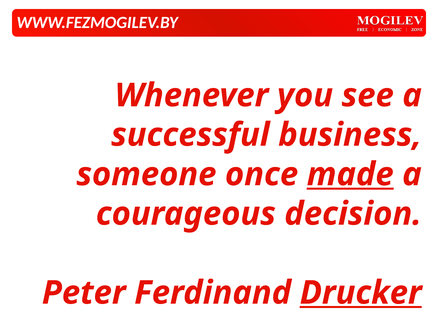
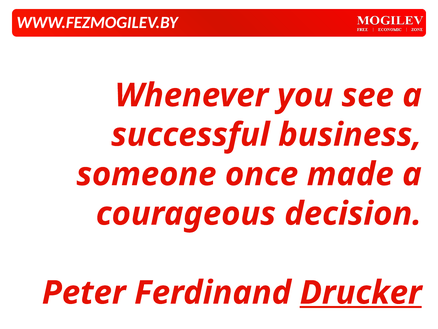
made underline: present -> none (350, 174)
